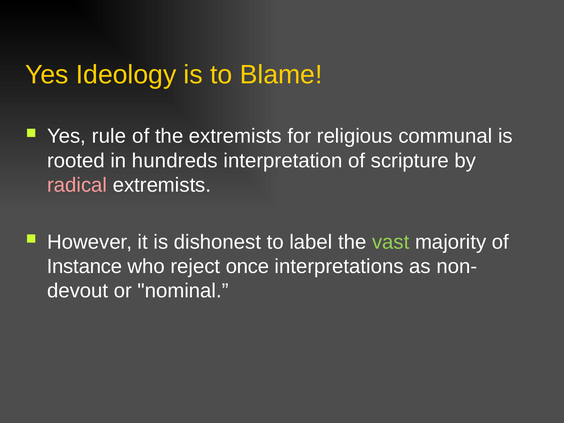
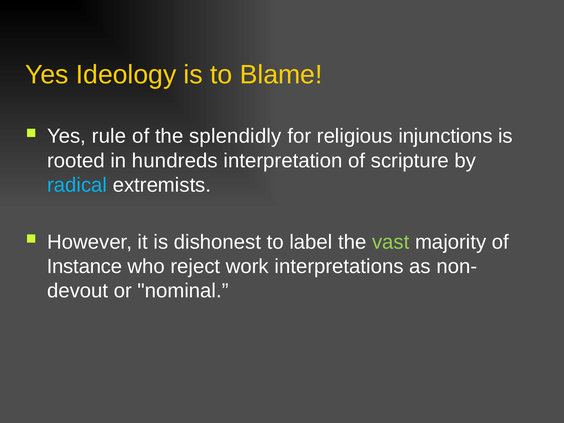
the extremists: extremists -> splendidly (235, 136)
communal: communal -> injunctions (446, 136)
radical colour: pink -> light blue (77, 185)
once: once -> work (247, 266)
